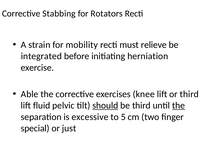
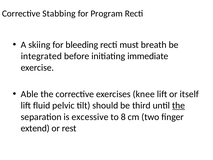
Rotators: Rotators -> Program (107, 14)
strain: strain -> skiing (39, 45)
mobility: mobility -> bleeding (82, 45)
relieve: relieve -> breath (154, 45)
herniation: herniation -> immediate (148, 56)
or third: third -> itself (189, 94)
should underline: present -> none (105, 105)
5: 5 -> 8 (123, 117)
special: special -> extend (35, 128)
just: just -> rest (69, 128)
